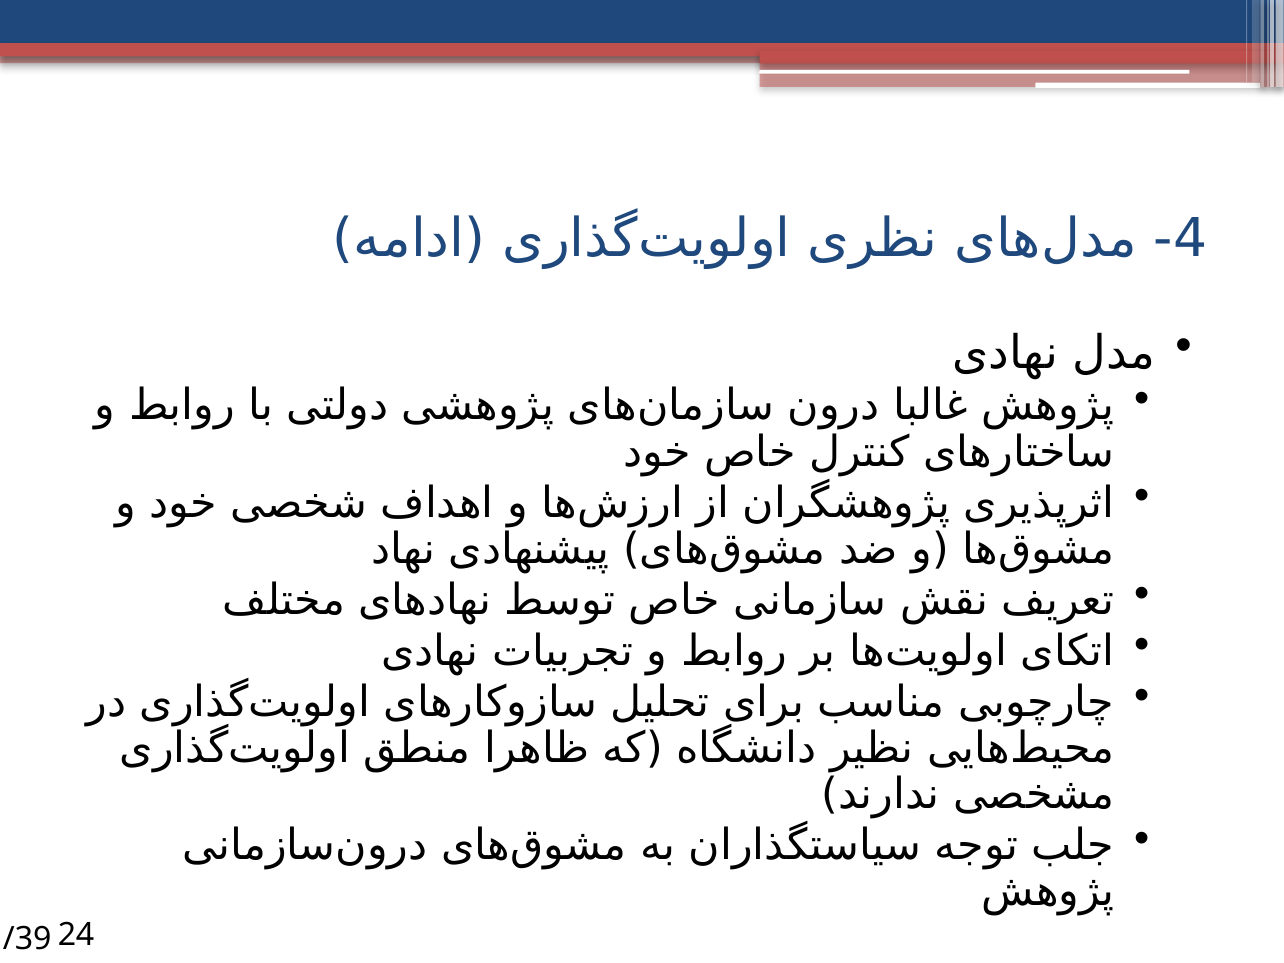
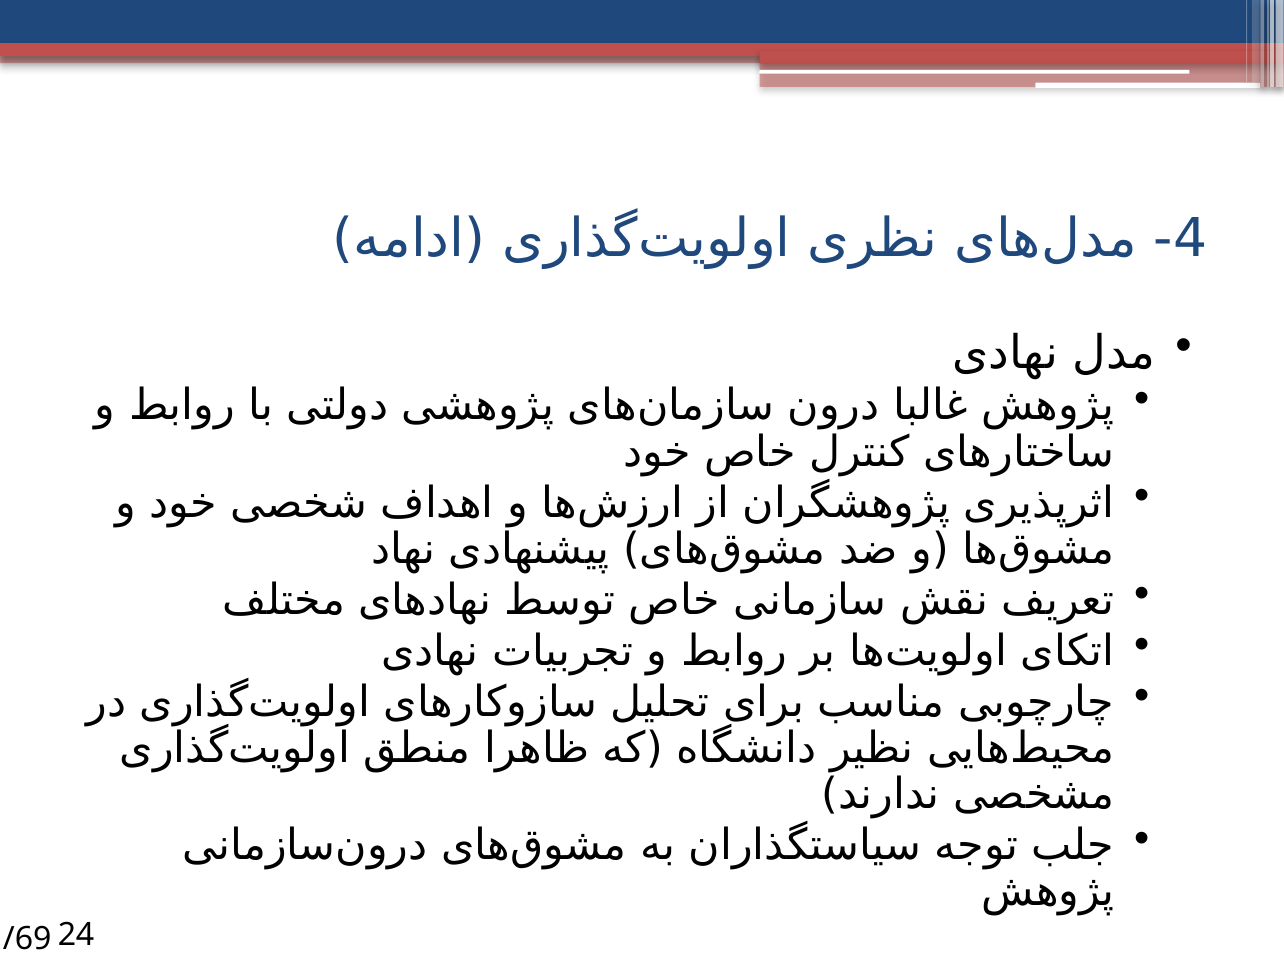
/39: /39 -> /69 (27, 939)
